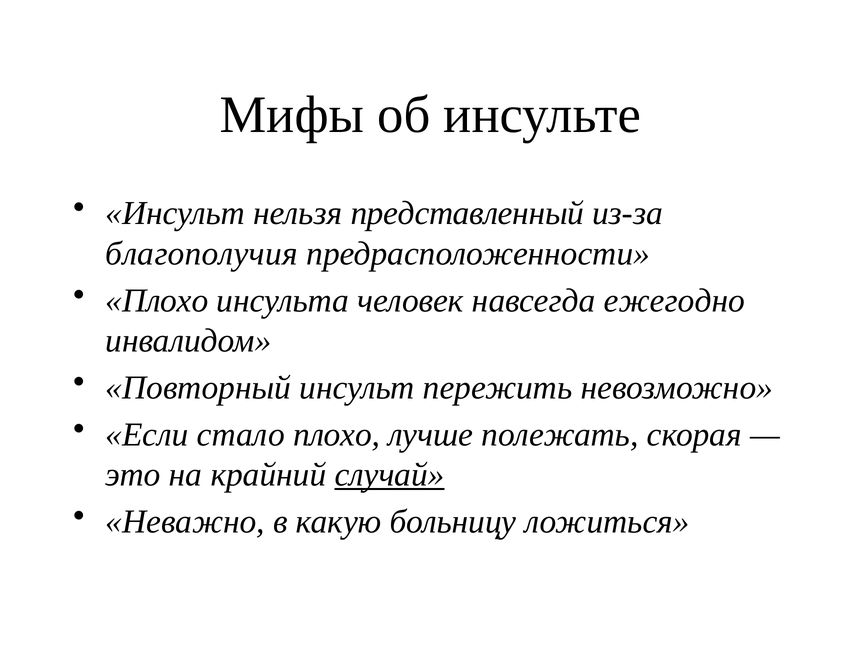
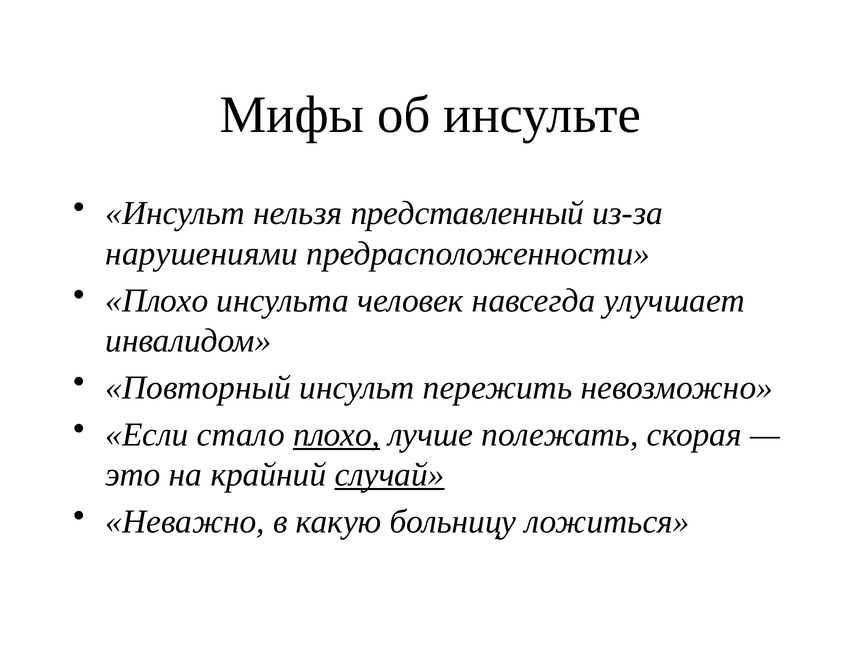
благополучия: благополучия -> нарушениями (202, 253)
ежегодно: ежегодно -> улучшает (674, 300)
плохо underline: none -> present (337, 434)
